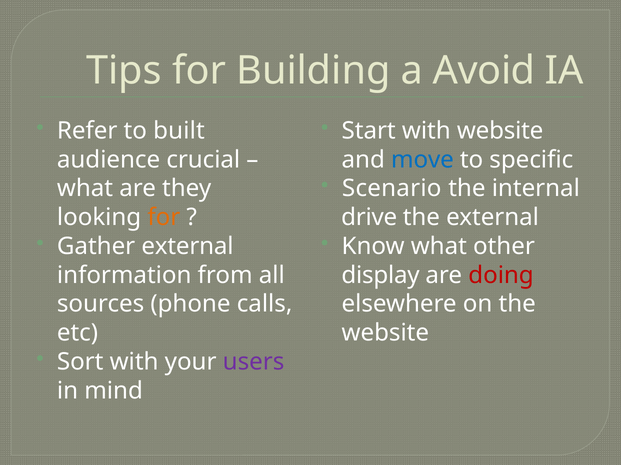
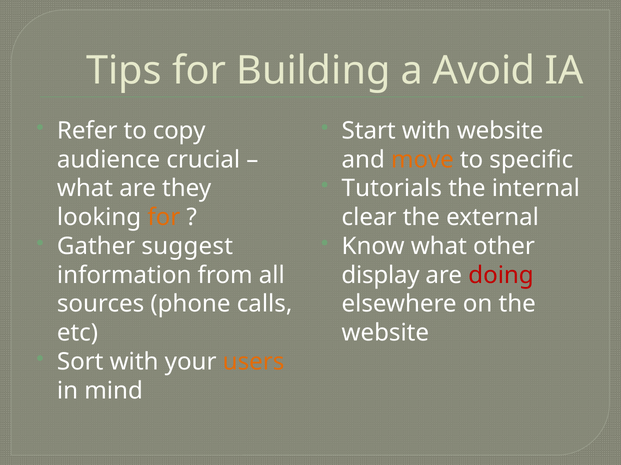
built: built -> copy (179, 131)
move colour: blue -> orange (422, 160)
Scenario: Scenario -> Tutorials (392, 189)
drive: drive -> clear (369, 218)
Gather external: external -> suggest (187, 247)
users colour: purple -> orange (254, 362)
